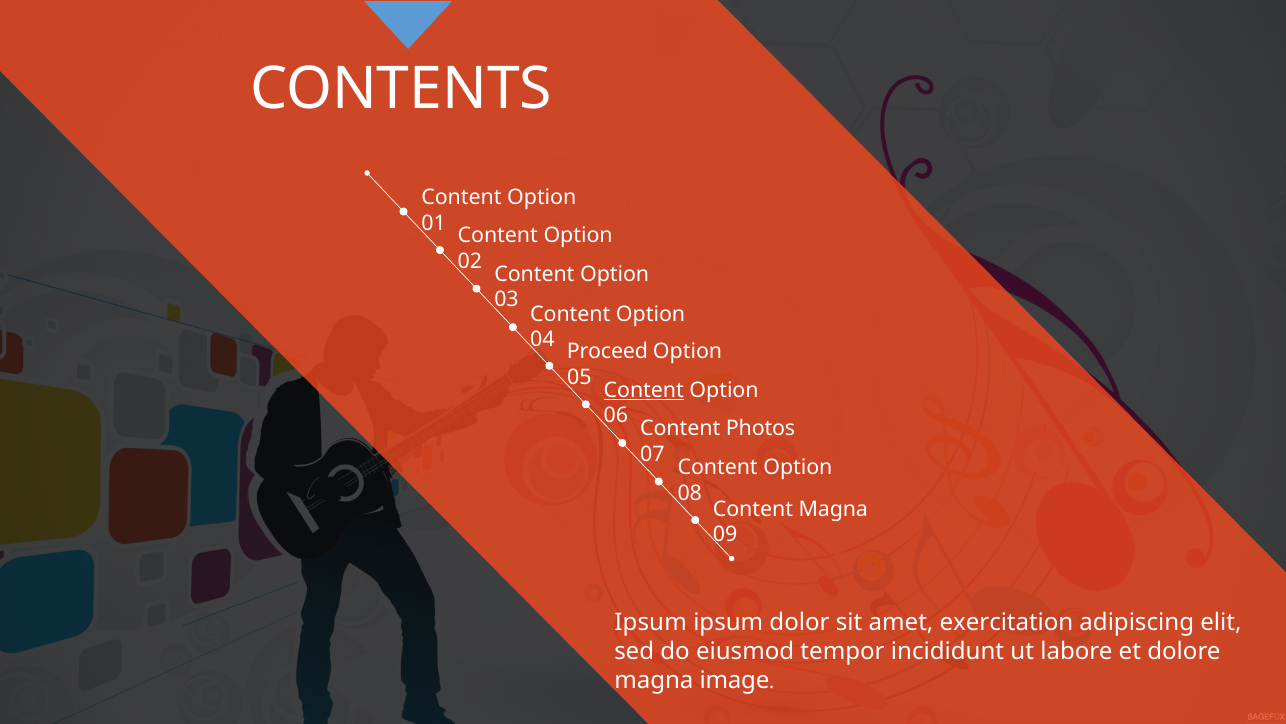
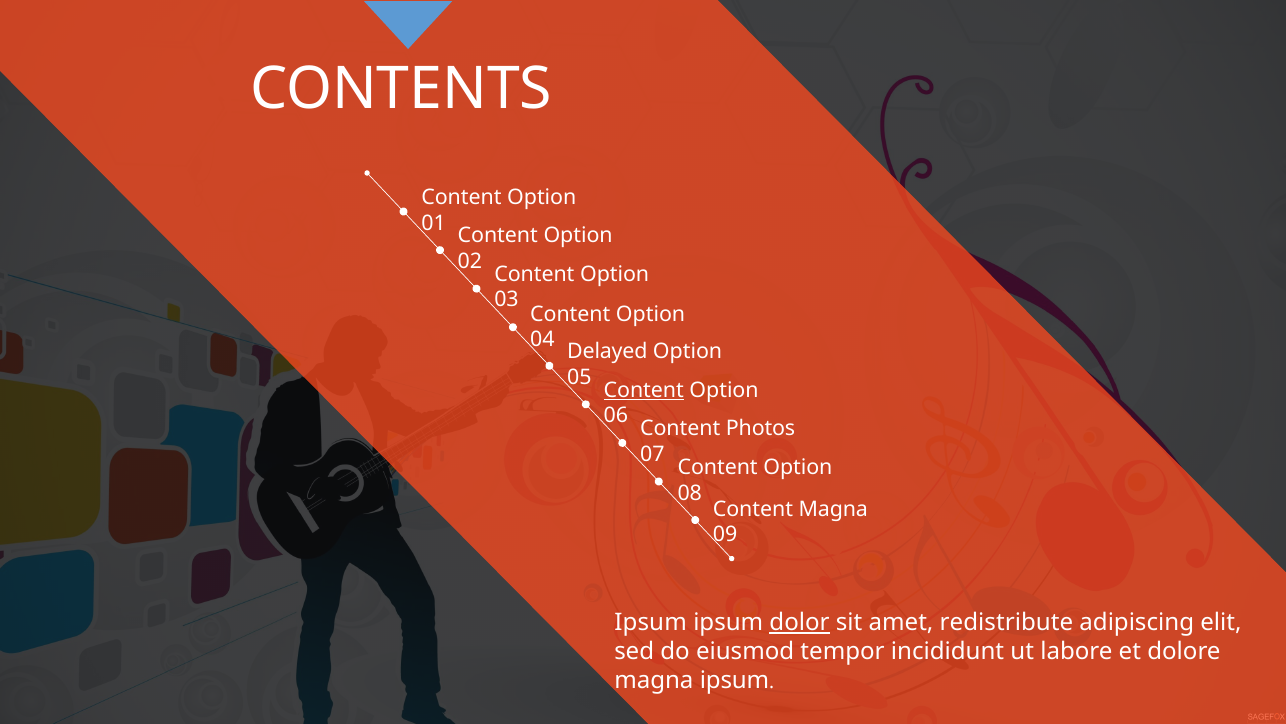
Proceed: Proceed -> Delayed (607, 352)
dolor underline: none -> present (800, 622)
exercitation: exercitation -> redistribute (1006, 622)
magna image: image -> ipsum (734, 680)
